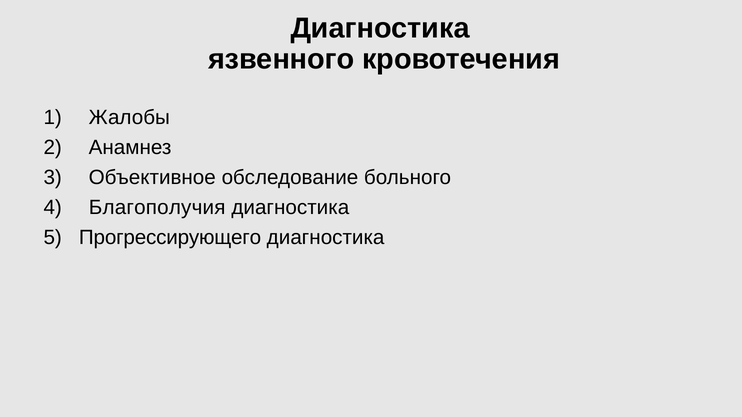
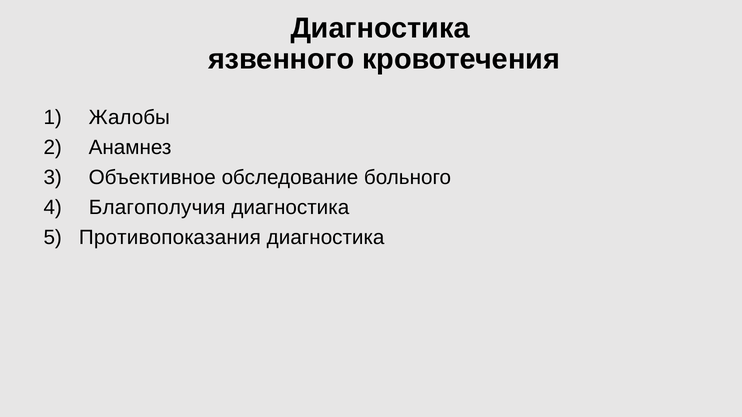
Прогрессирующего: Прогрессирующего -> Противопоказания (170, 237)
